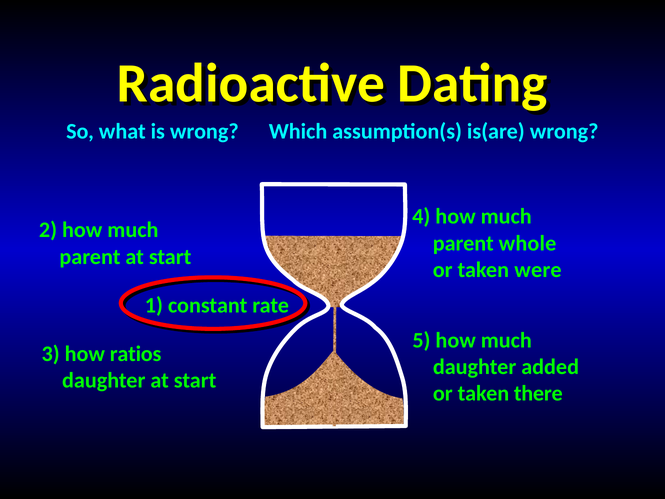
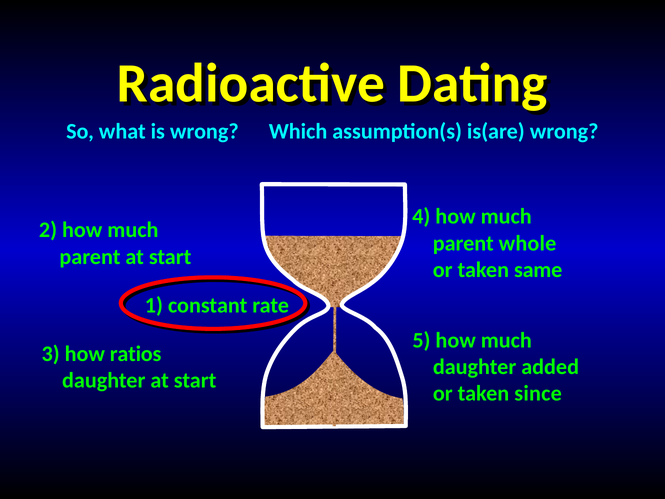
were: were -> same (538, 270)
there: there -> since (538, 393)
